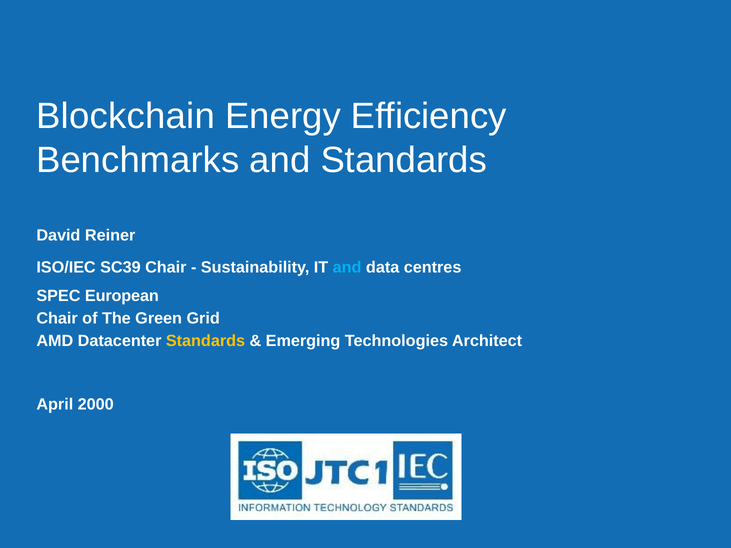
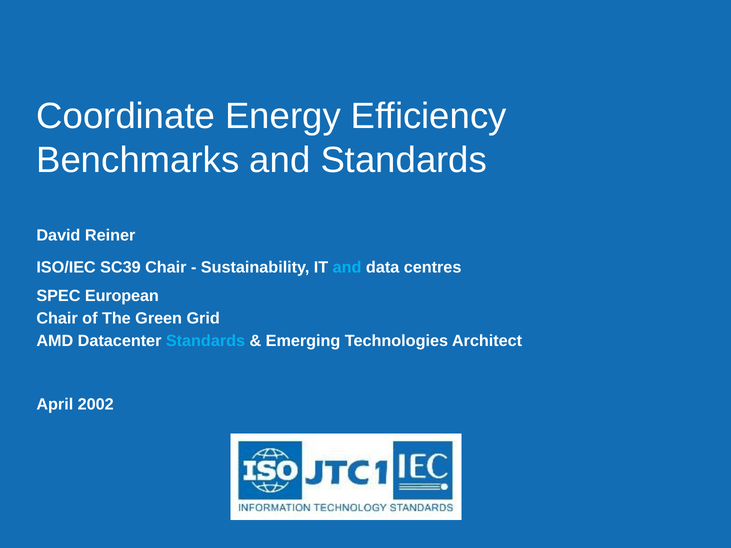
Blockchain: Blockchain -> Coordinate (126, 116)
Standards colour: yellow -> light blue (206, 341)
2000: 2000 -> 2002 (96, 404)
